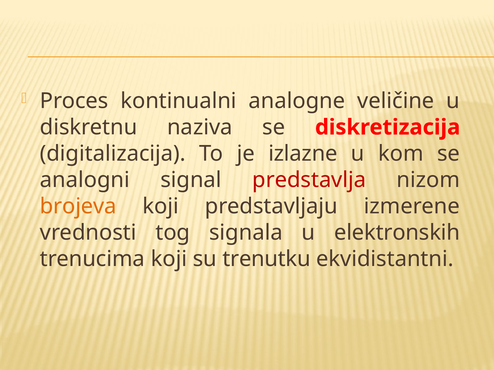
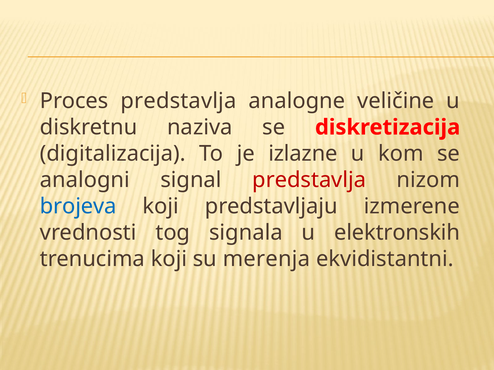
Proces kontinualni: kontinualni -> predstavlja (178, 101)
brojeva colour: orange -> blue (78, 207)
trenutku: trenutku -> merenja (266, 259)
